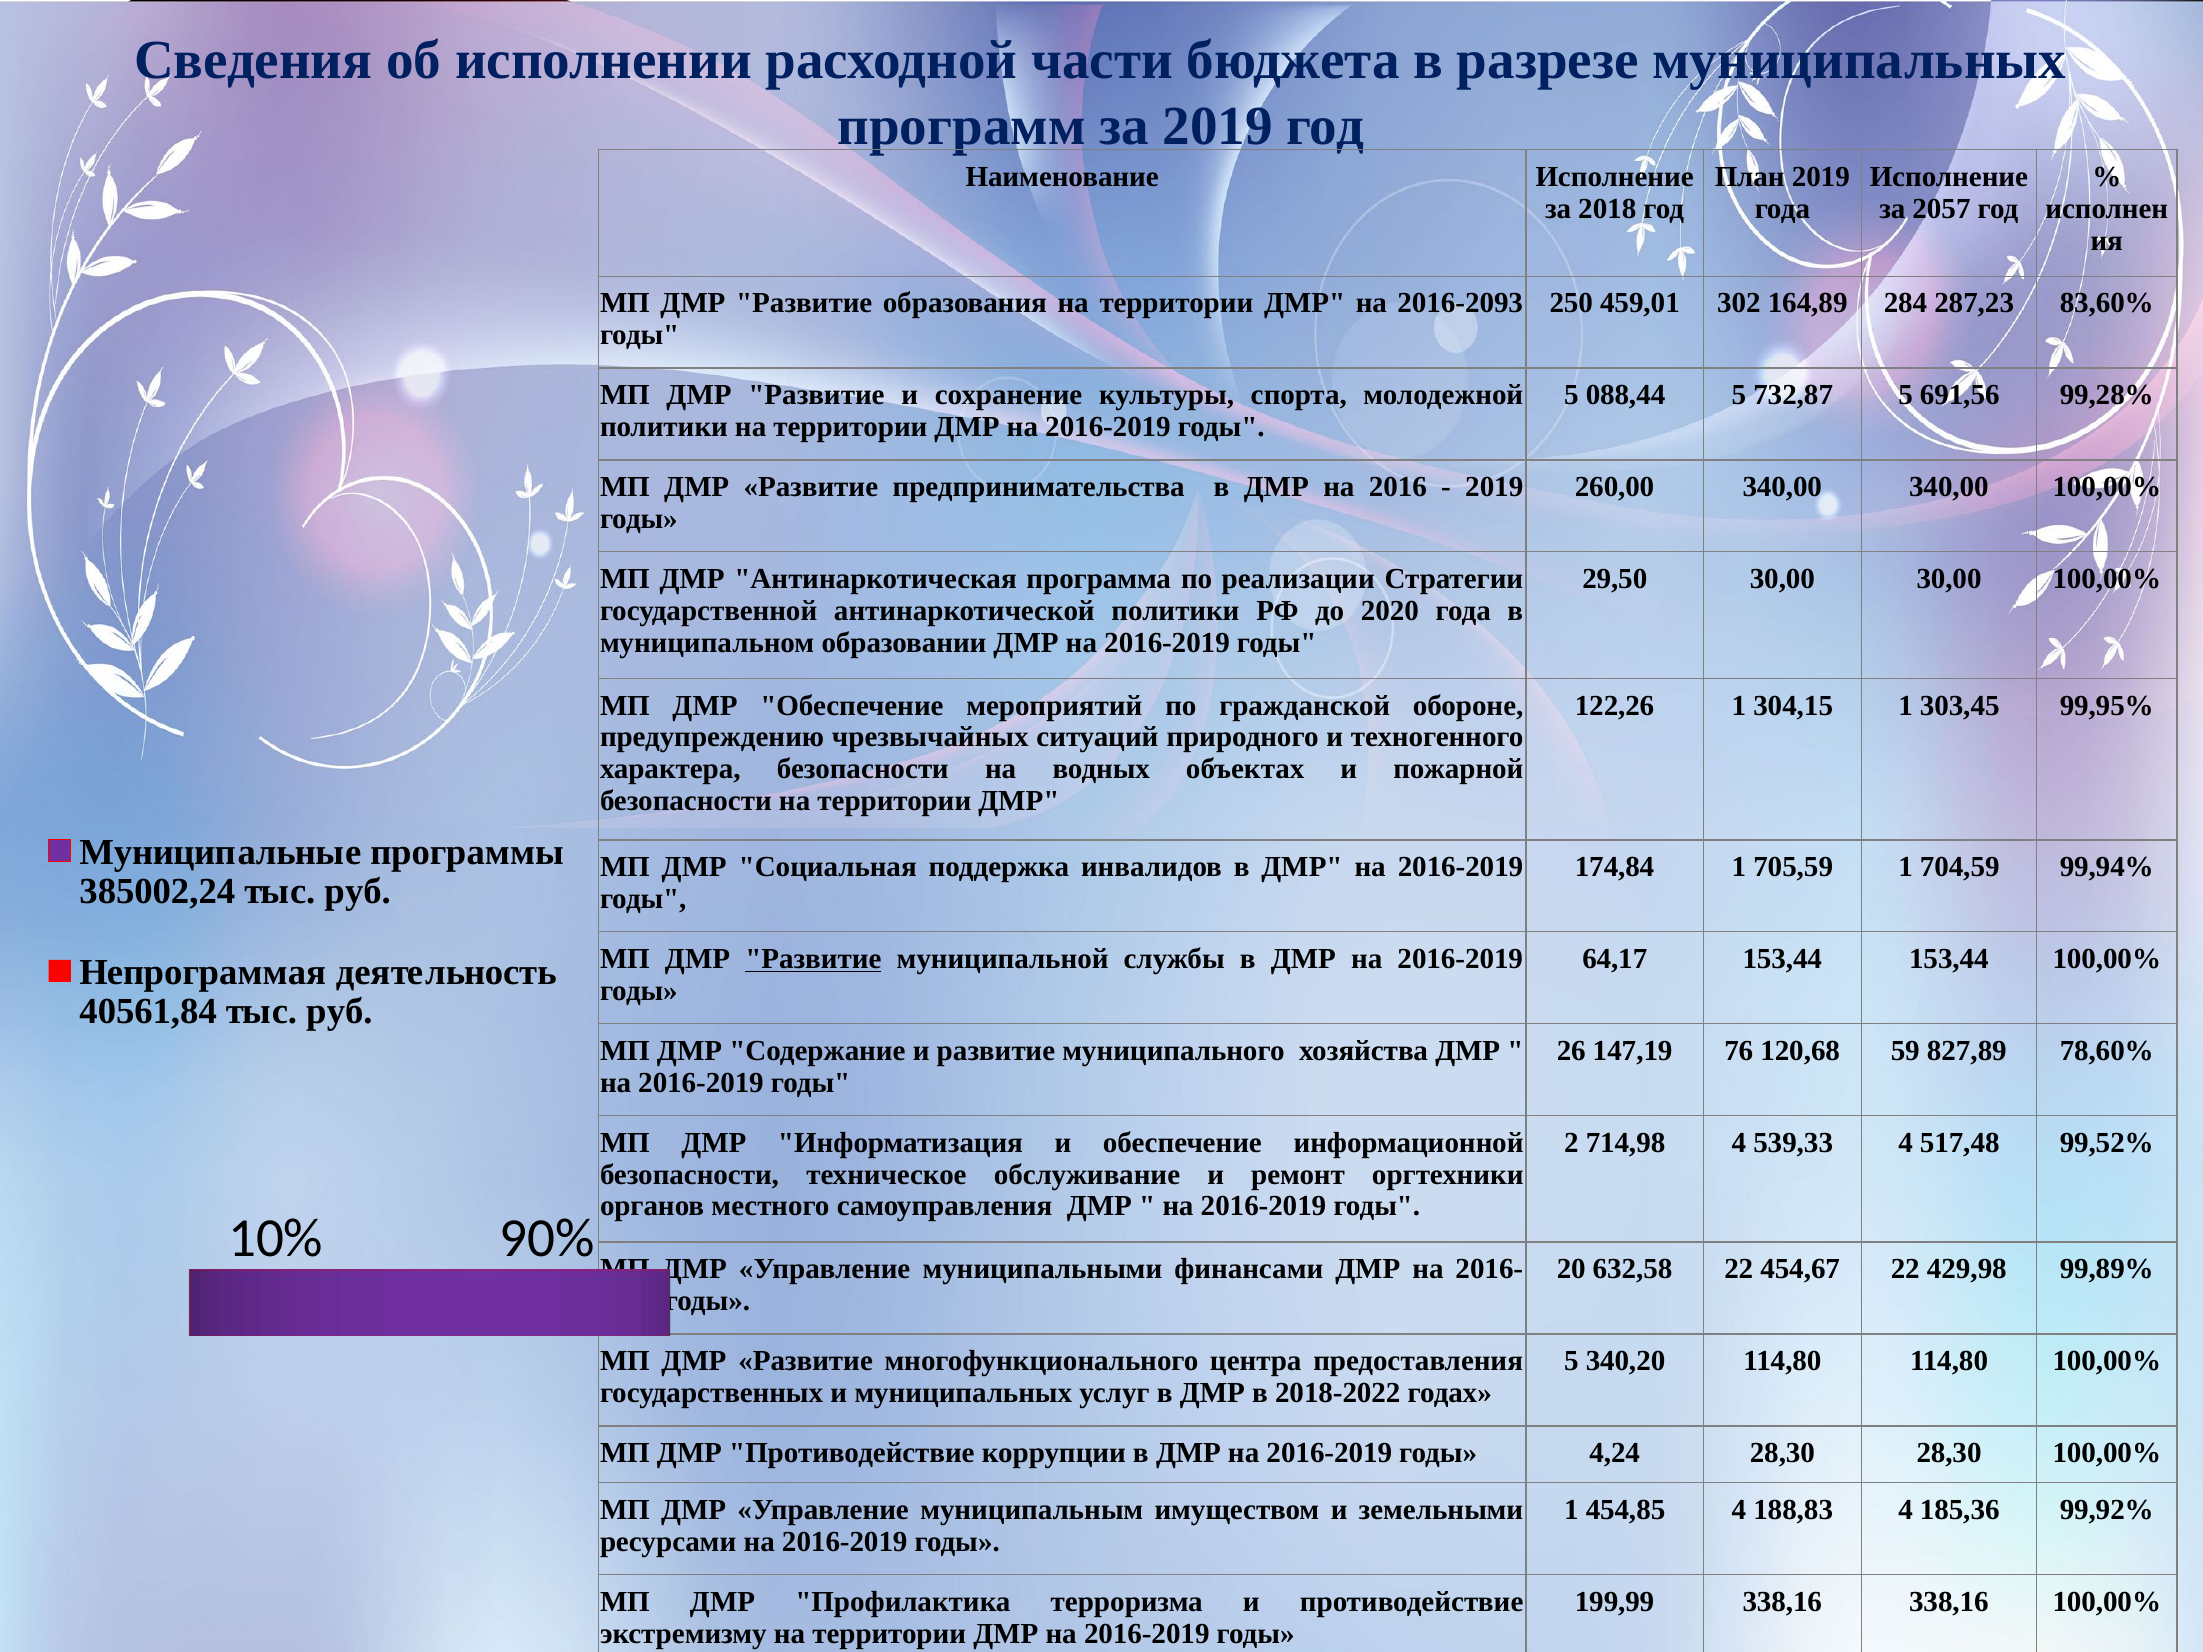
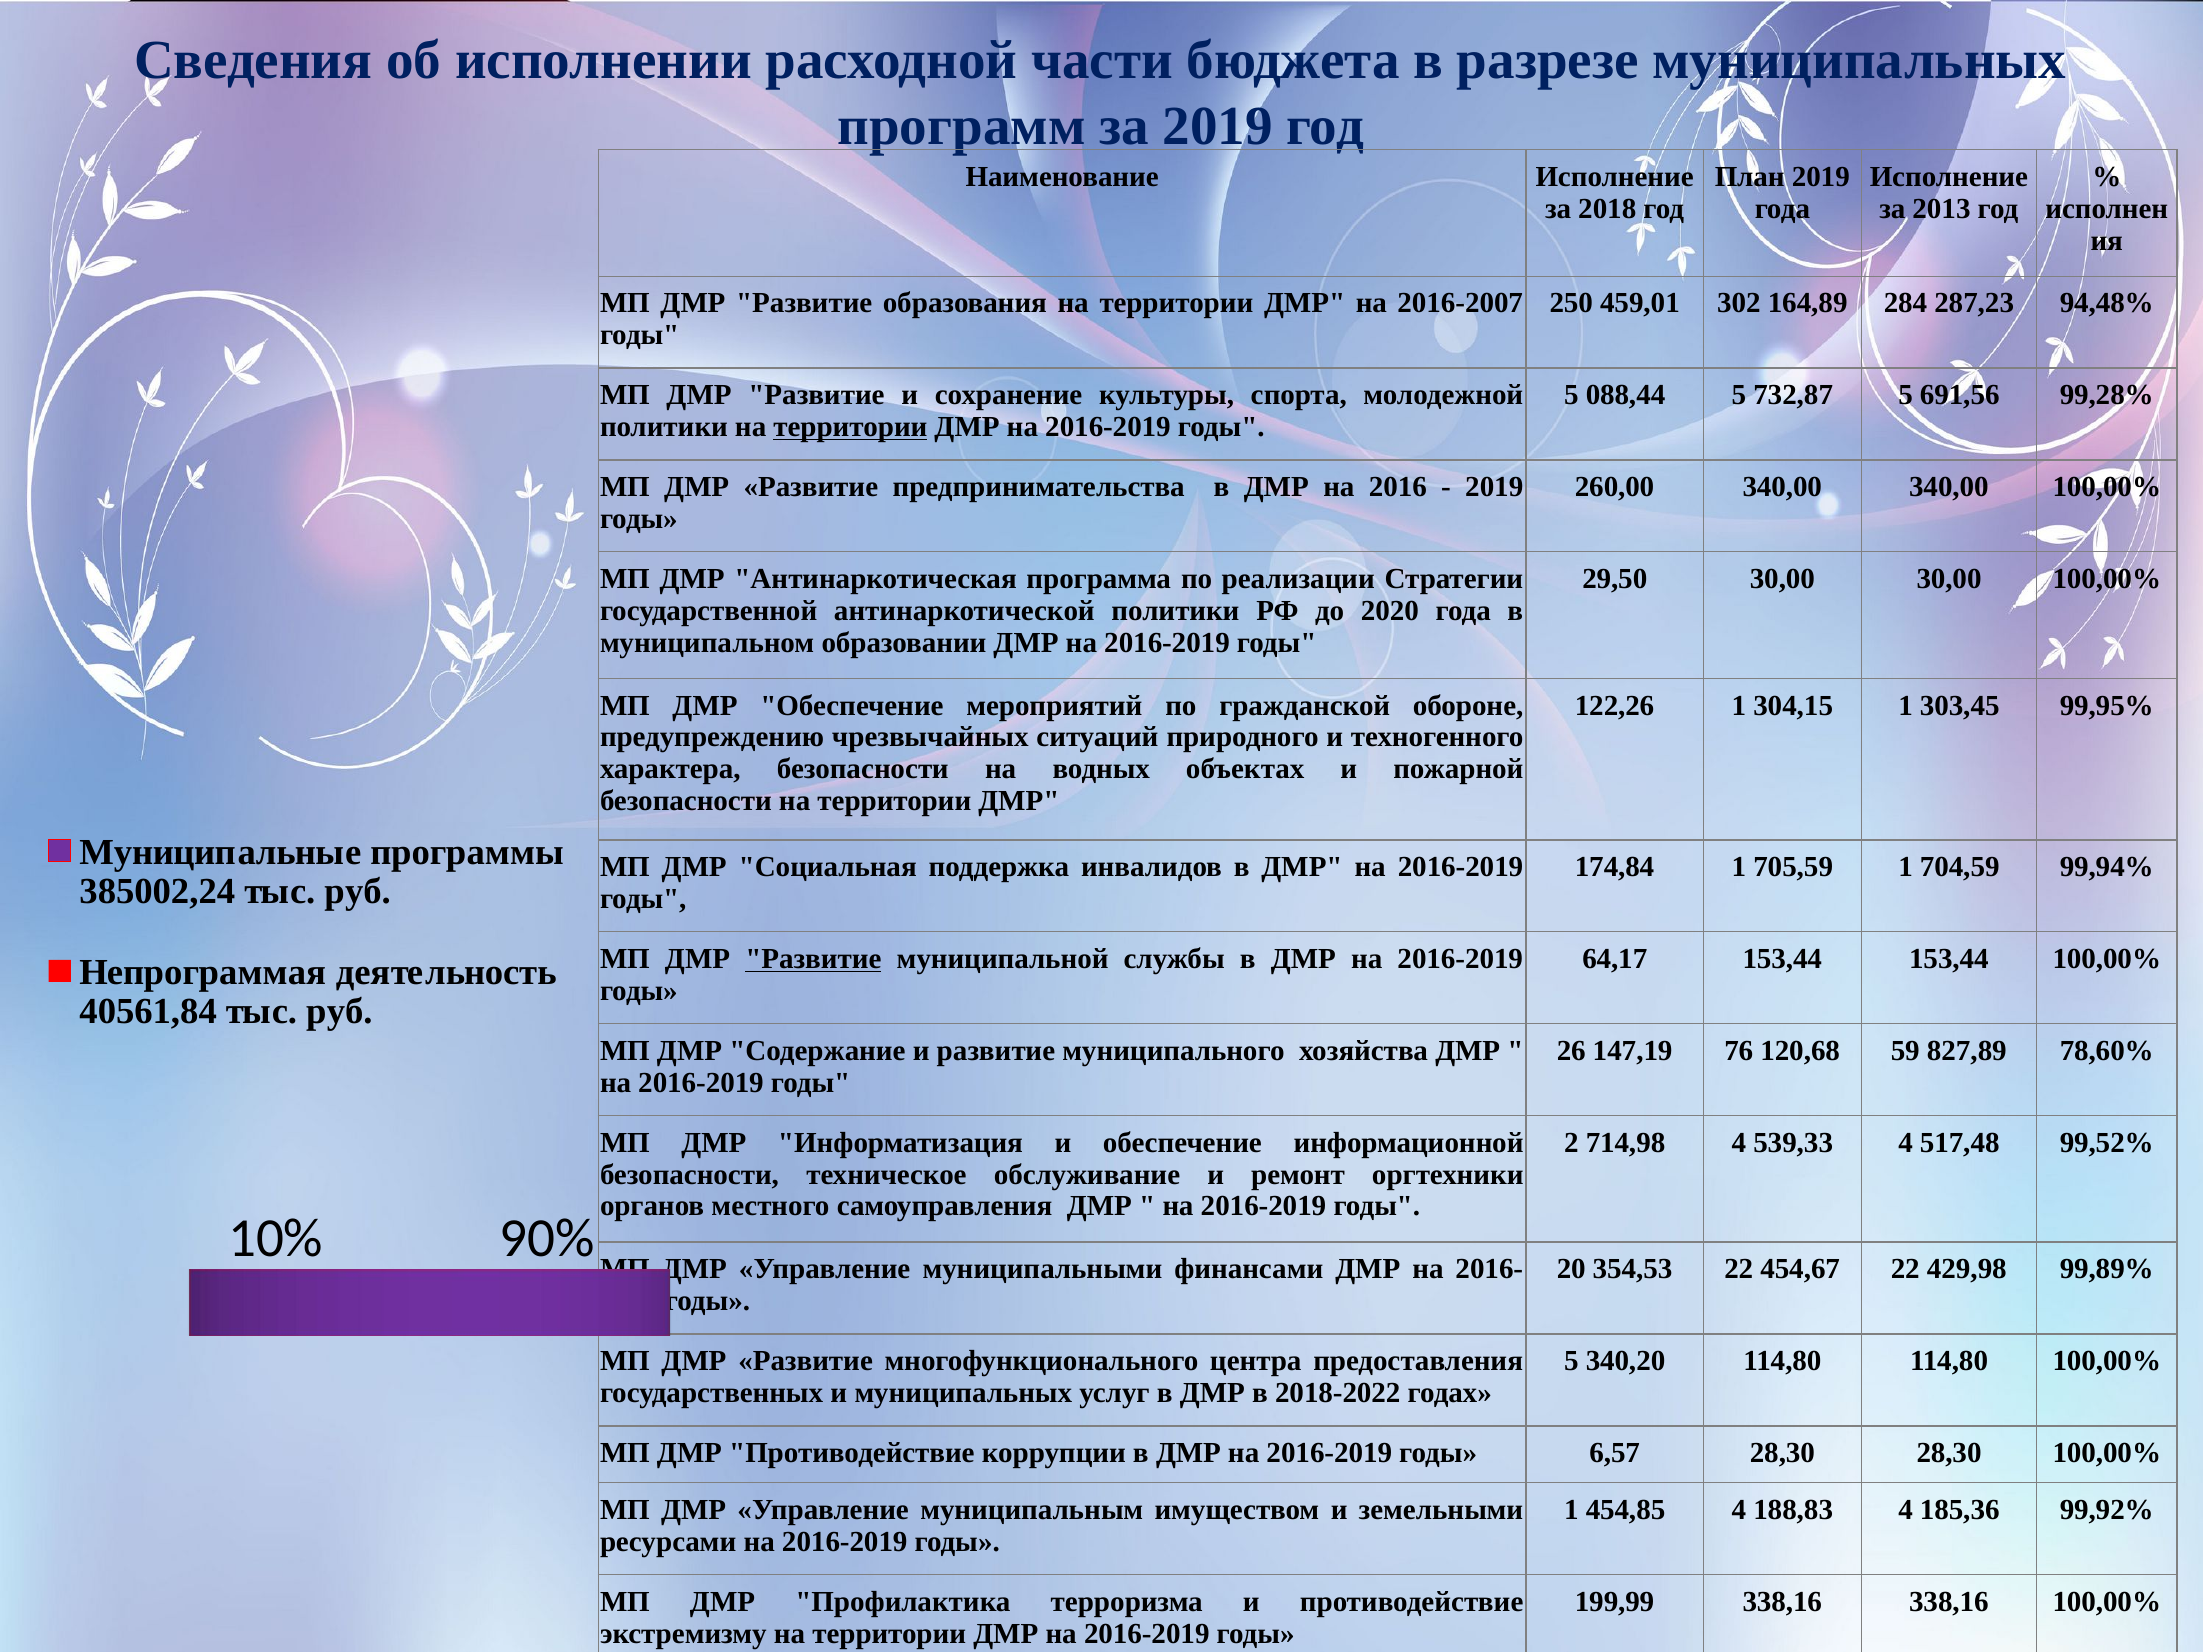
2057: 2057 -> 2013 (1941, 209)
2016-2093: 2016-2093 -> 2016-2007 (1460, 303)
83,60%: 83,60% -> 94,48% (2107, 303)
территории underline: none -> present (850, 427)
632,58: 632,58 -> 354,53 (1633, 1269)
4,24: 4,24 -> 6,57 (1615, 1453)
